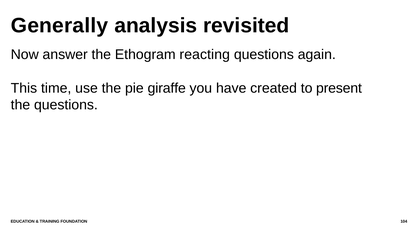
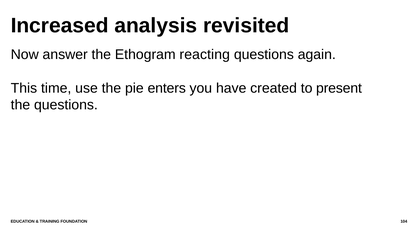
Generally: Generally -> Increased (60, 26)
giraffe: giraffe -> enters (167, 88)
